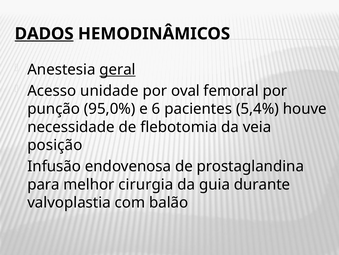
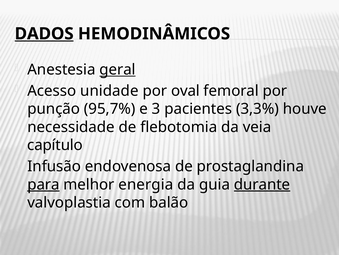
95,0%: 95,0% -> 95,7% (110, 109)
6: 6 -> 3 (156, 109)
5,4%: 5,4% -> 3,3% (257, 109)
posição: posição -> capítulo (55, 145)
para underline: none -> present (43, 184)
cirurgia: cirurgia -> energia (146, 184)
durante underline: none -> present (262, 184)
